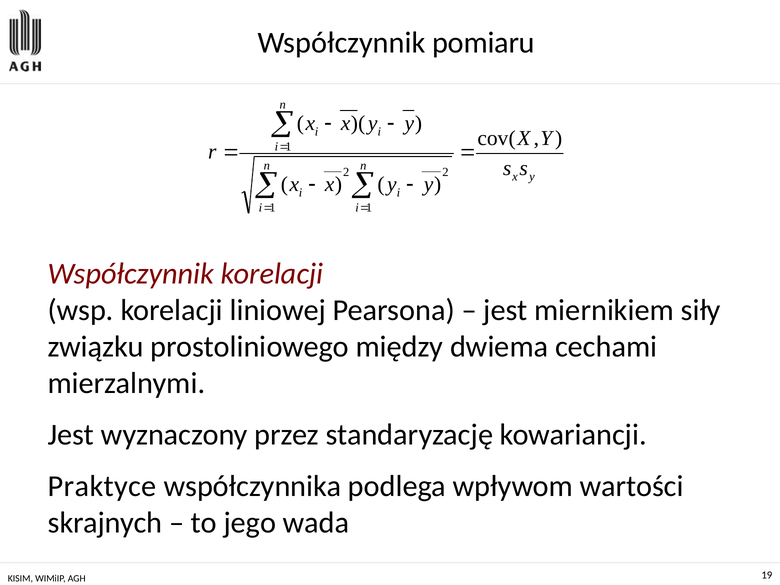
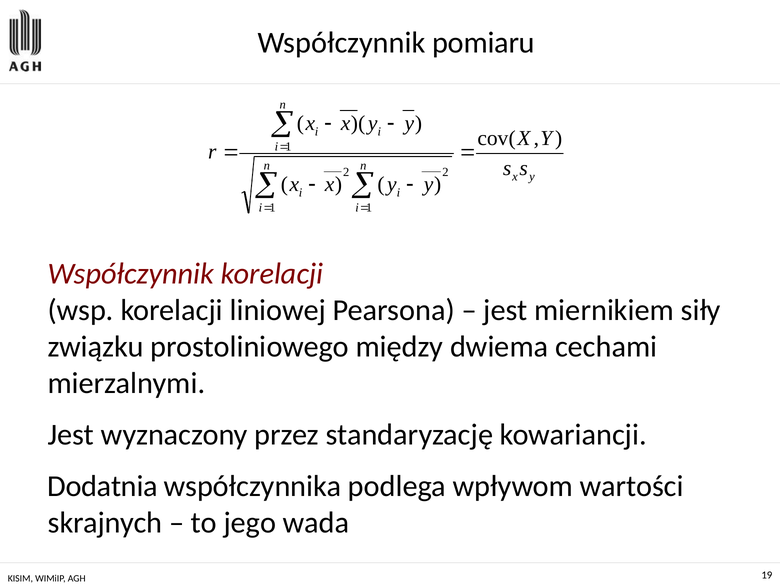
Praktyce: Praktyce -> Dodatnia (102, 486)
